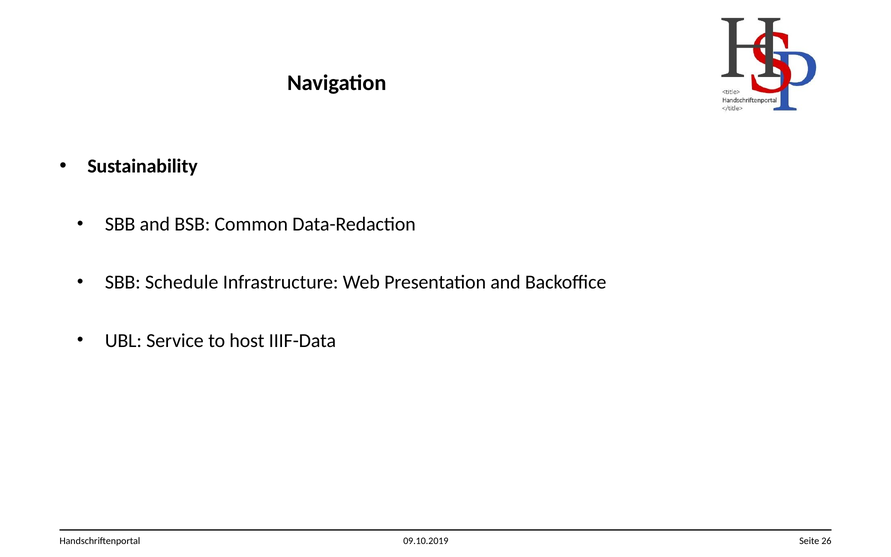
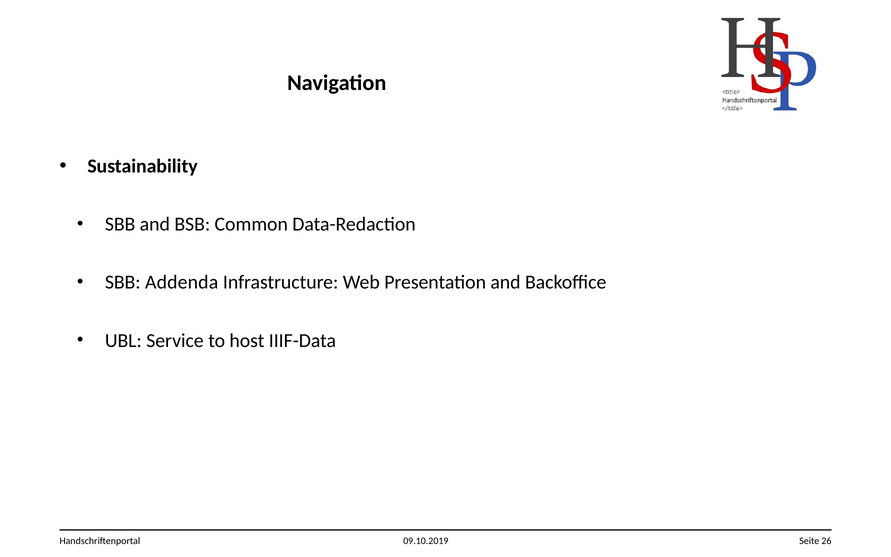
Schedule: Schedule -> Addenda (182, 282)
